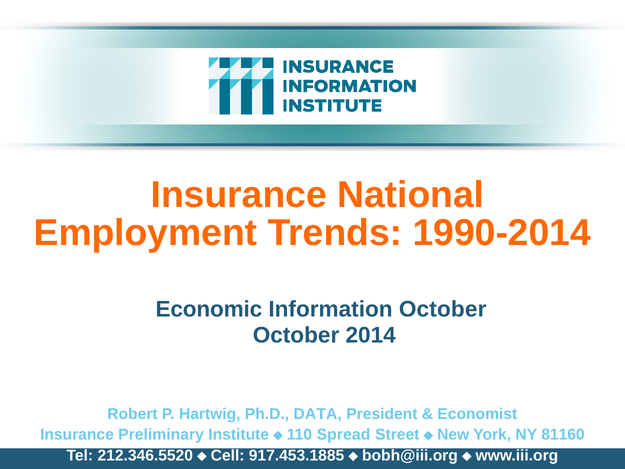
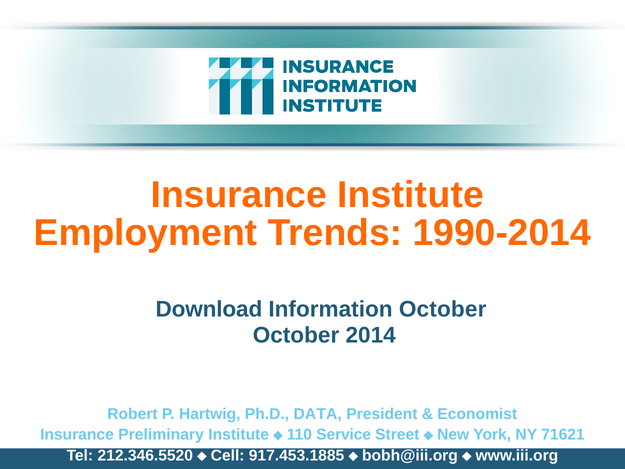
Insurance National: National -> Institute (411, 195)
Economic: Economic -> Download (209, 309)
Spread: Spread -> Service (344, 435)
81160: 81160 -> 71621 (563, 435)
